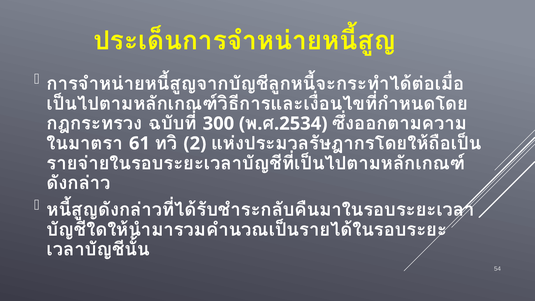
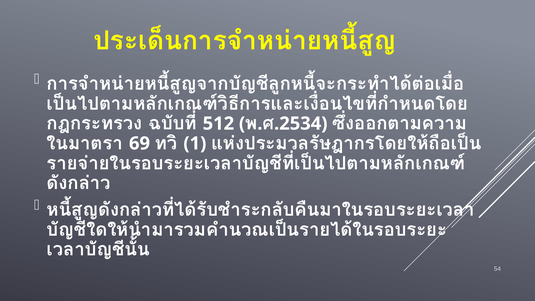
300: 300 -> 512 (218, 124)
61: 61 -> 69 (139, 143)
2: 2 -> 1 (195, 143)
